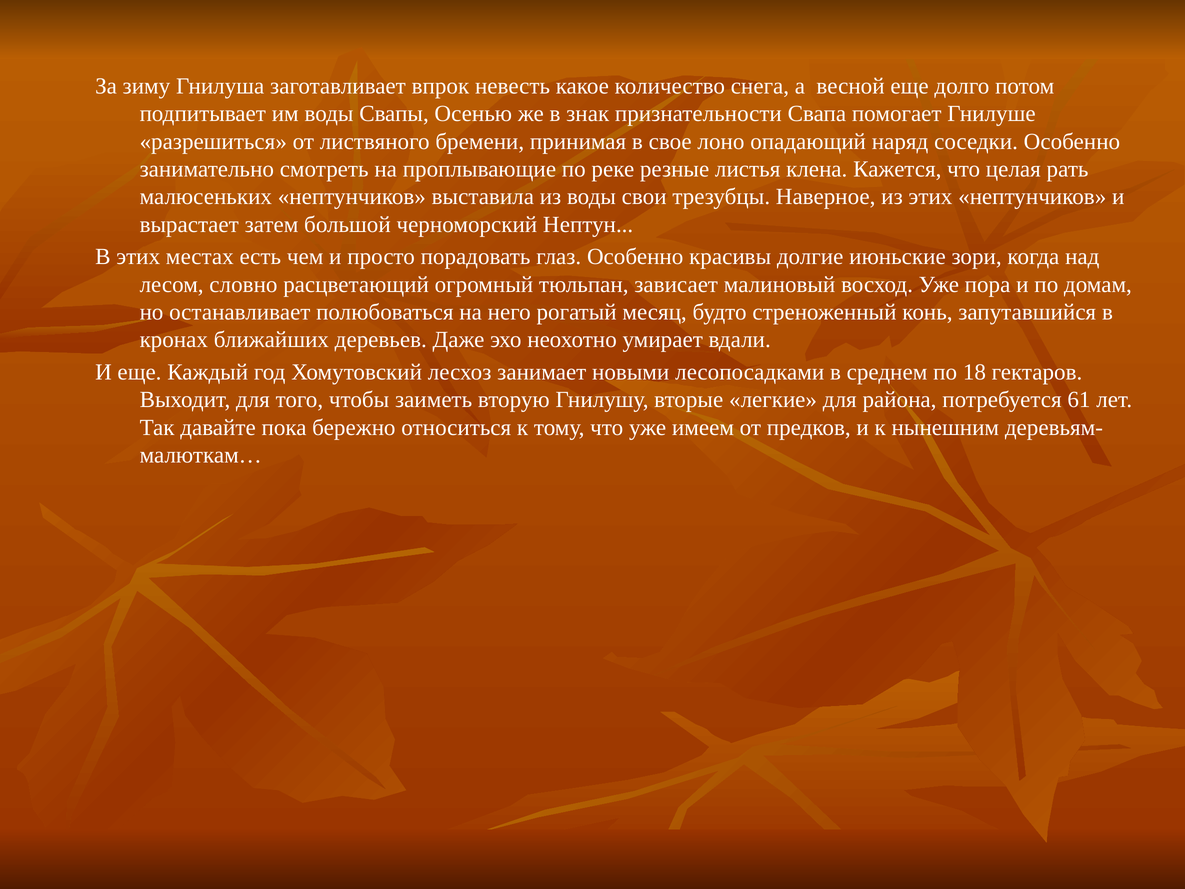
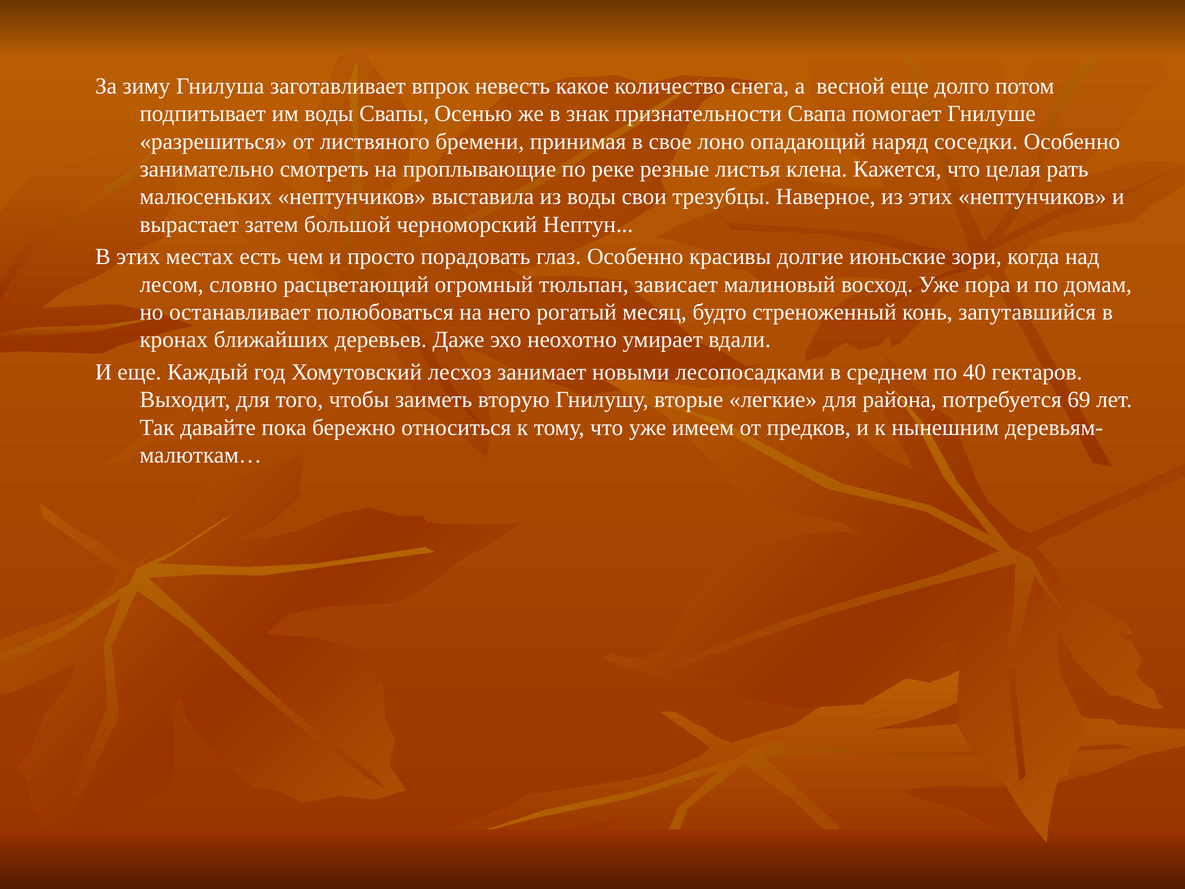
18: 18 -> 40 (974, 372)
61: 61 -> 69 (1079, 400)
